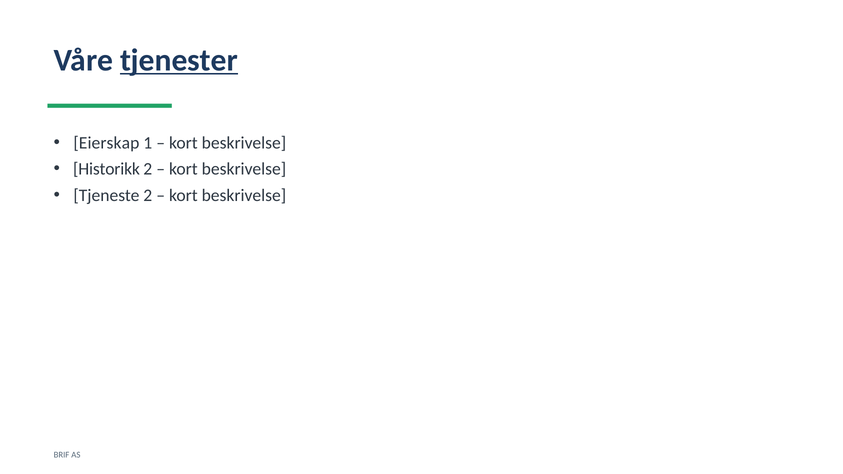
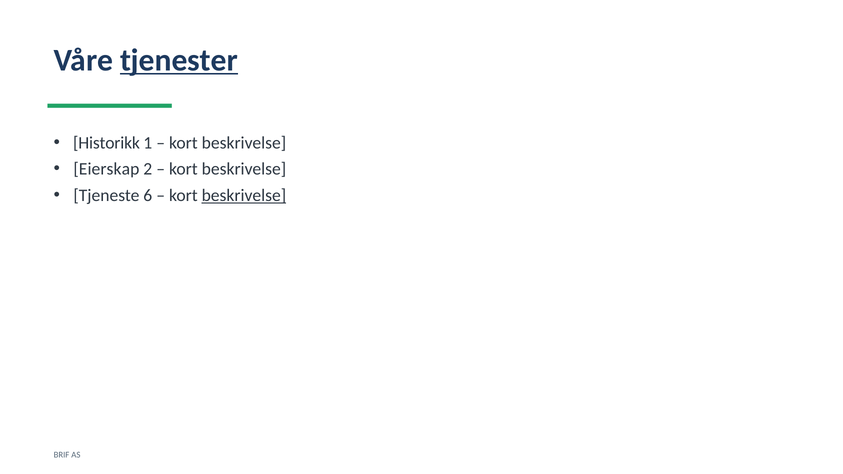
Eierskap: Eierskap -> Historikk (107, 143)
Historikk: Historikk -> Eierskap (106, 169)
Tjeneste 2: 2 -> 6 (148, 195)
beskrivelse underline: none -> present (244, 195)
